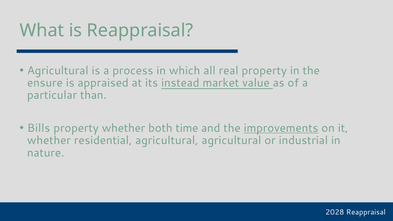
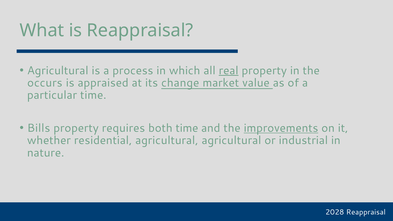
real underline: none -> present (229, 71)
ensure: ensure -> occurs (45, 83)
instead: instead -> change (180, 83)
particular than: than -> time (93, 95)
property whether: whether -> requires (123, 128)
